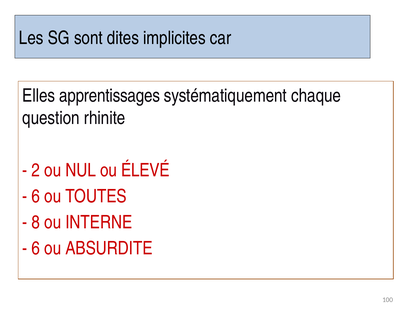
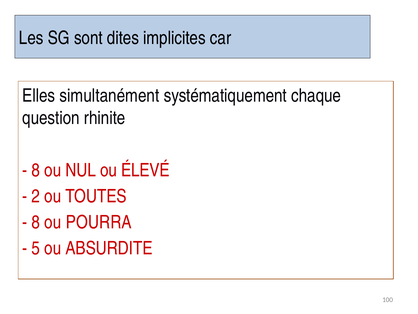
apprentissages: apprentissages -> simultanément (109, 96)
2: 2 -> 8 (36, 170)
6: 6 -> 2 (36, 196)
INTERNE: INTERNE -> POURRA (99, 222)
6: 6 -> 5 (36, 248)
